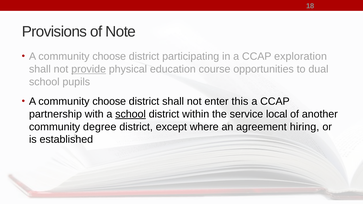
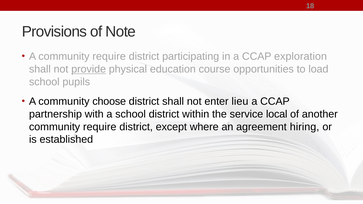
choose: choose -> require (109, 57)
dual: dual -> load (318, 69)
this: this -> lieu (240, 101)
school underline: present -> none (131, 114)
degree: degree -> require (100, 127)
